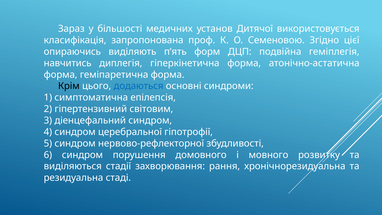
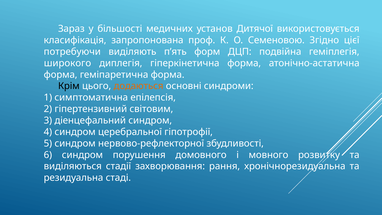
опираючись: опираючись -> потребуючи (72, 52)
навчитись: навчитись -> широкого (68, 63)
додаються colour: blue -> orange (139, 86)
